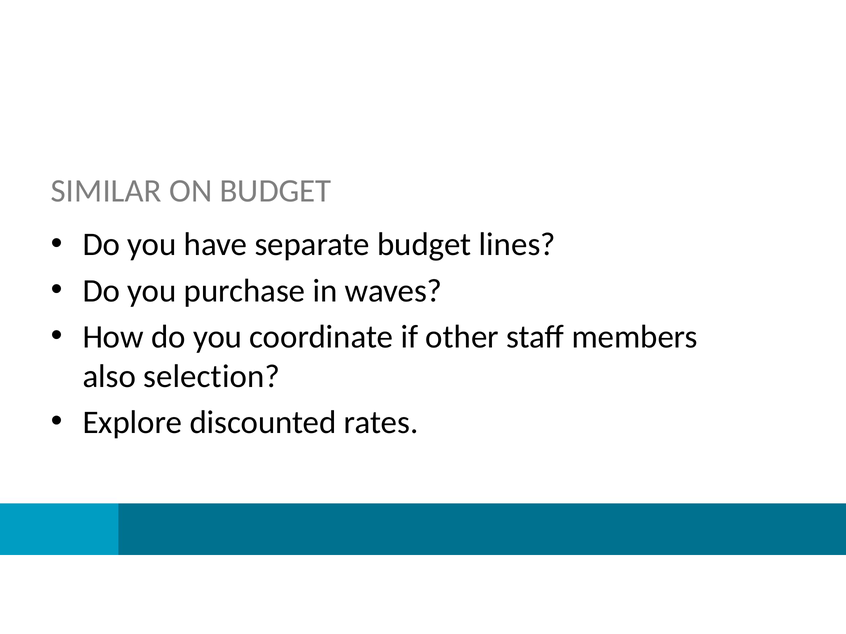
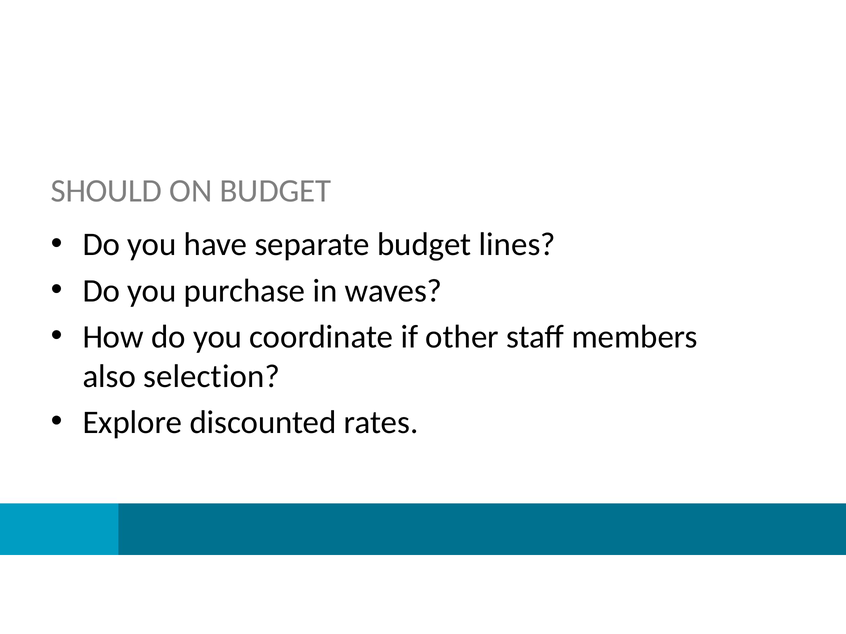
SIMILAR: SIMILAR -> SHOULD (106, 191)
